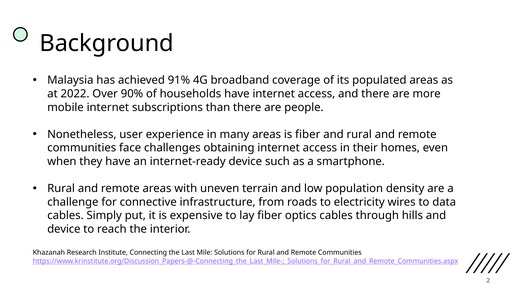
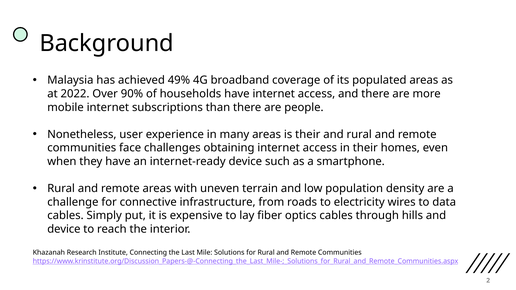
91%: 91% -> 49% (179, 80)
is fiber: fiber -> their (308, 134)
